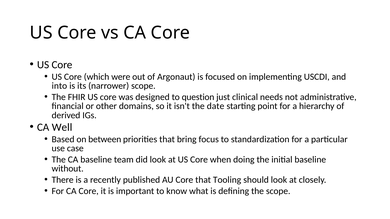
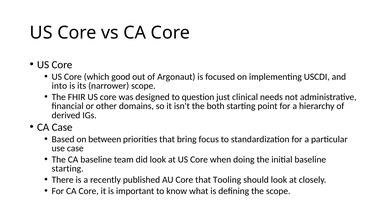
were: were -> good (121, 77)
date: date -> both (216, 106)
CA Well: Well -> Case (62, 127)
without: without -> starting (68, 169)
